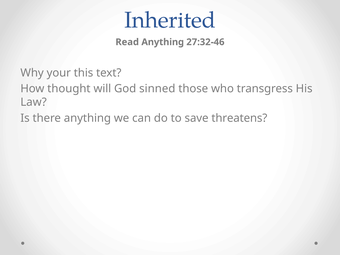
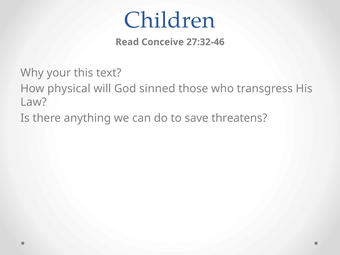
Inherited: Inherited -> Children (170, 20)
Read Anything: Anything -> Conceive (163, 42)
thought: thought -> physical (69, 89)
